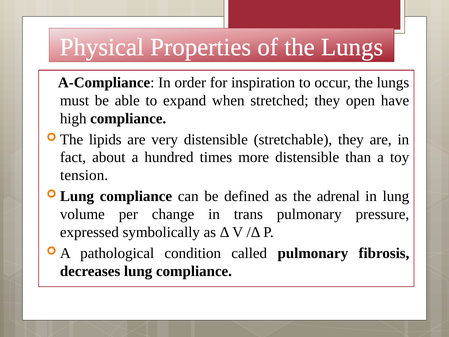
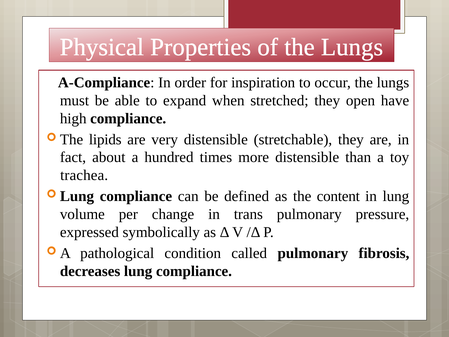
tension: tension -> trachea (84, 175)
adrenal: adrenal -> content (338, 196)
